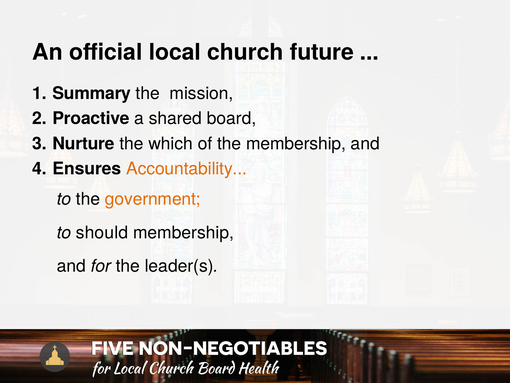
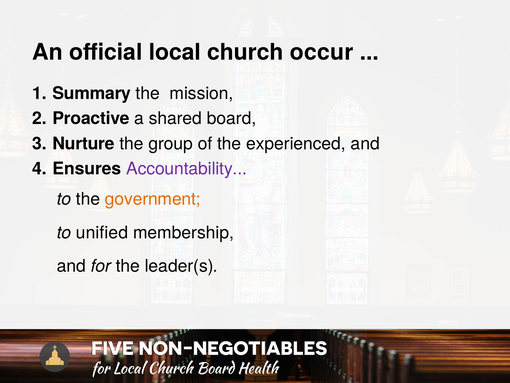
future: future -> occur (322, 52)
which: which -> group (171, 144)
the membership: membership -> experienced (296, 144)
Accountability colour: orange -> purple (187, 169)
should: should -> unified (102, 232)
